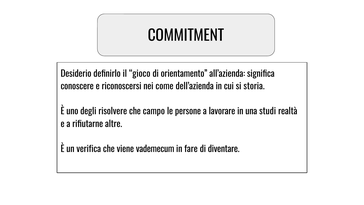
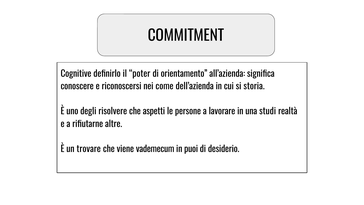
Desiderio: Desiderio -> Cognitive (76, 74)
gioco: gioco -> poter (140, 74)
campo: campo -> aspetti (154, 111)
verifica: verifica -> trovare (89, 149)
fare: fare -> puoi (191, 149)
diventare: diventare -> desiderio (224, 149)
